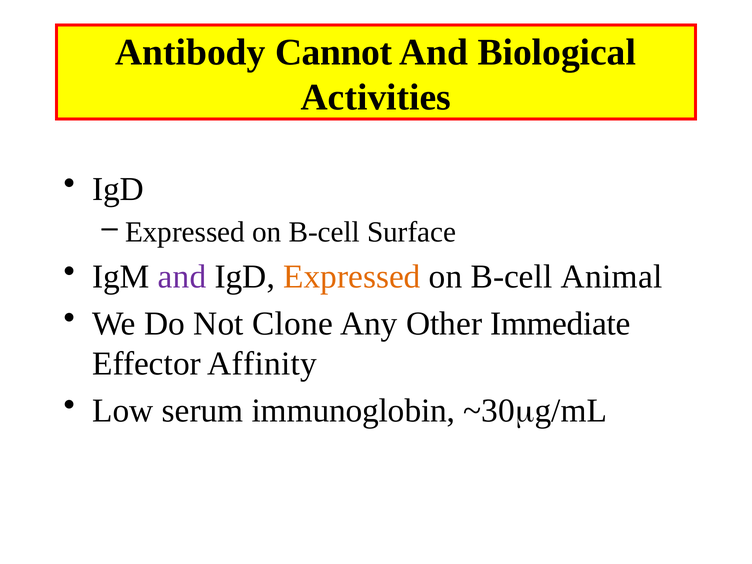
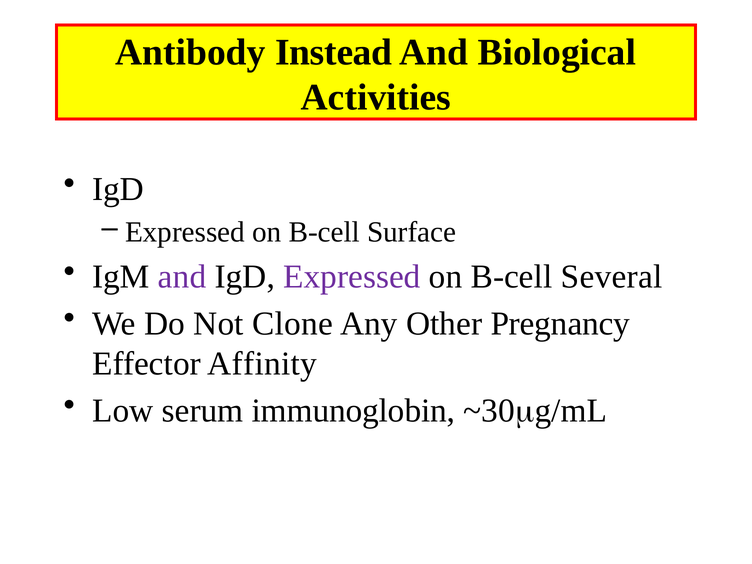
Cannot: Cannot -> Instead (334, 52)
Expressed colour: orange -> purple (352, 277)
Animal: Animal -> Several (612, 277)
Immediate: Immediate -> Pregnancy (560, 324)
